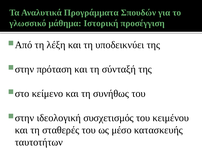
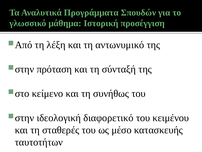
υποδεικνύει: υποδεικνύει -> αντωνυμικό (120, 45)
συσχετισμός: συσχετισμός -> διαφορετικό (108, 117)
